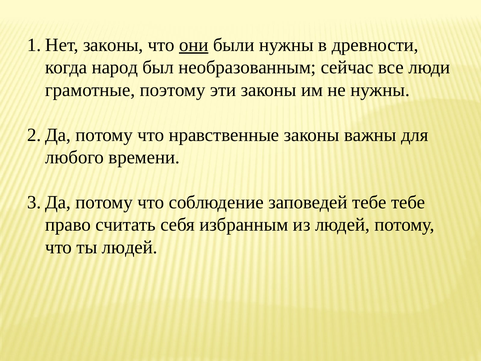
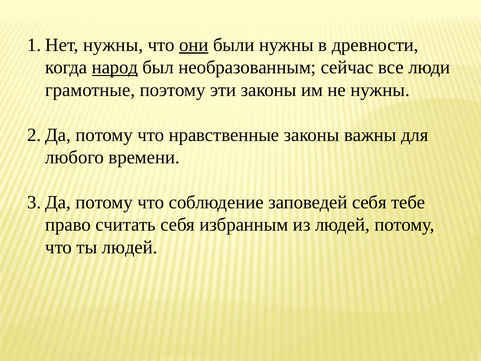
законы: законы -> нужны (113, 45)
народ underline: none -> present (115, 67)
заповедей тебе: тебе -> себя (369, 202)
